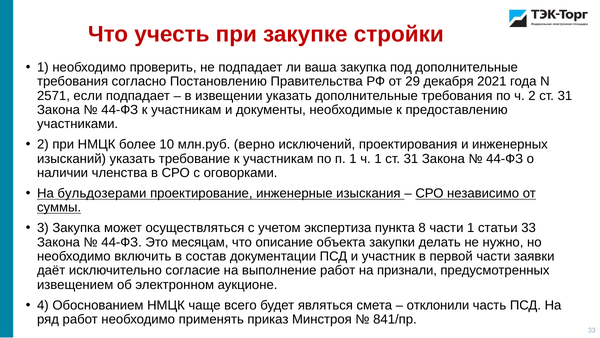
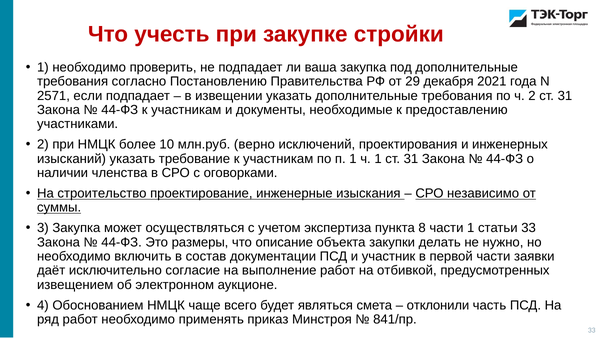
бульдозерами: бульдозерами -> строительство (102, 193)
месяцам: месяцам -> размеры (200, 242)
признали: признали -> отбивкой (407, 270)
